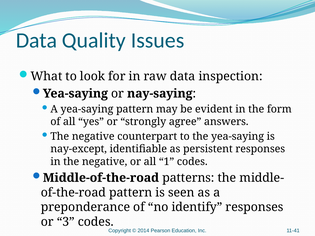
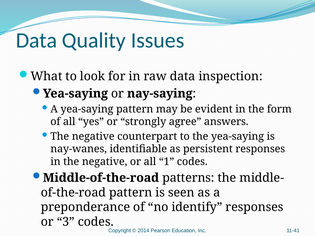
nay-except: nay-except -> nay-wanes (79, 149)
